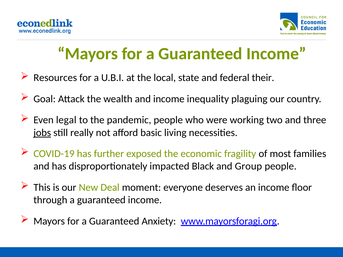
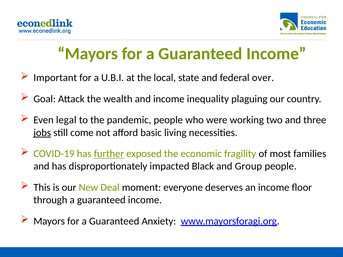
Resources: Resources -> Important (55, 78)
their: their -> over (263, 78)
really: really -> come (82, 133)
further underline: none -> present (109, 154)
